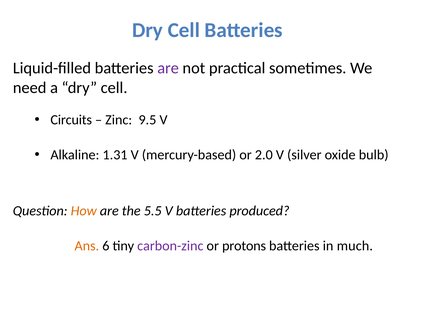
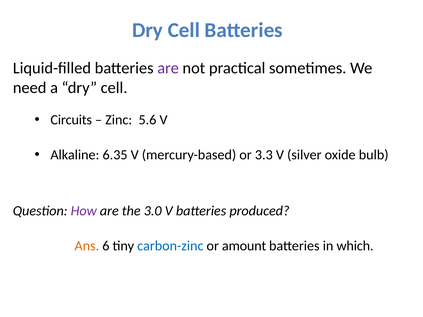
9.5: 9.5 -> 5.6 (147, 120)
1.31: 1.31 -> 6.35 (115, 155)
2.0: 2.0 -> 3.3 (264, 155)
How colour: orange -> purple (84, 211)
5.5: 5.5 -> 3.0 (153, 211)
carbon-zinc colour: purple -> blue (170, 246)
protons: protons -> amount (244, 246)
much: much -> which (355, 246)
